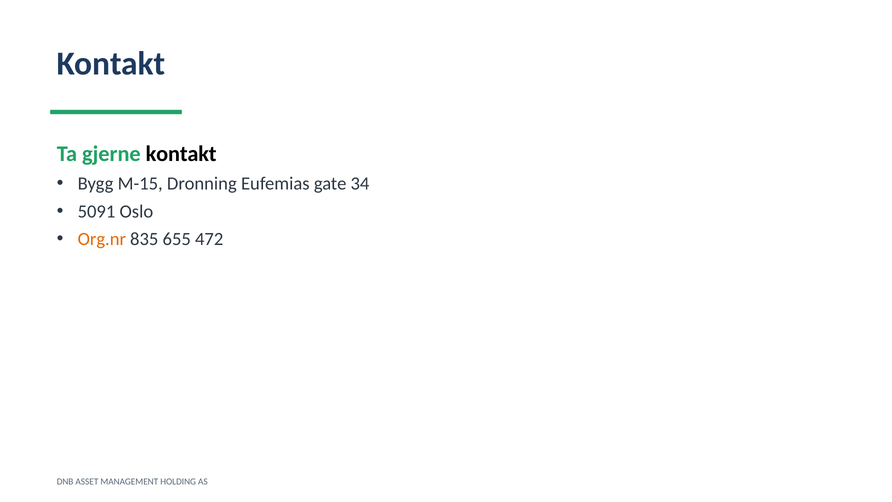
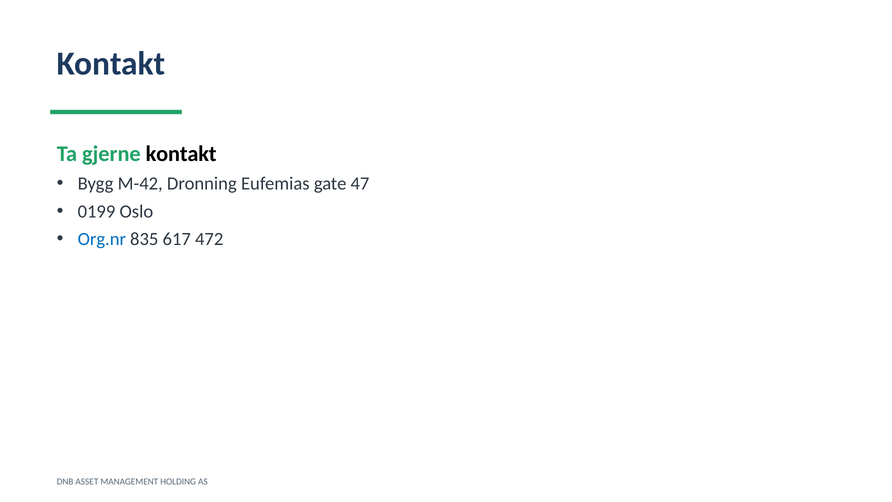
M-15: M-15 -> M-42 (140, 183)
34: 34 -> 47 (360, 183)
5091: 5091 -> 0199 (96, 211)
Org.nr colour: orange -> blue (102, 239)
655: 655 -> 617 (177, 239)
